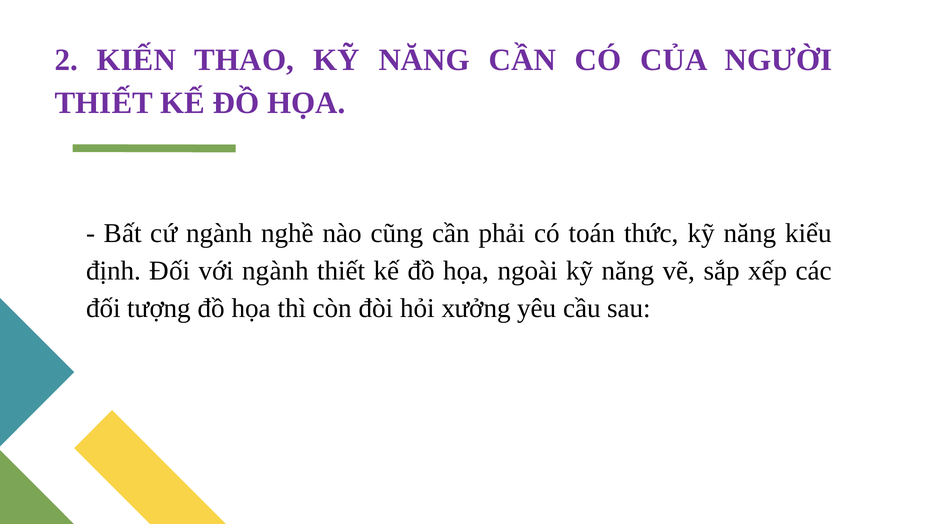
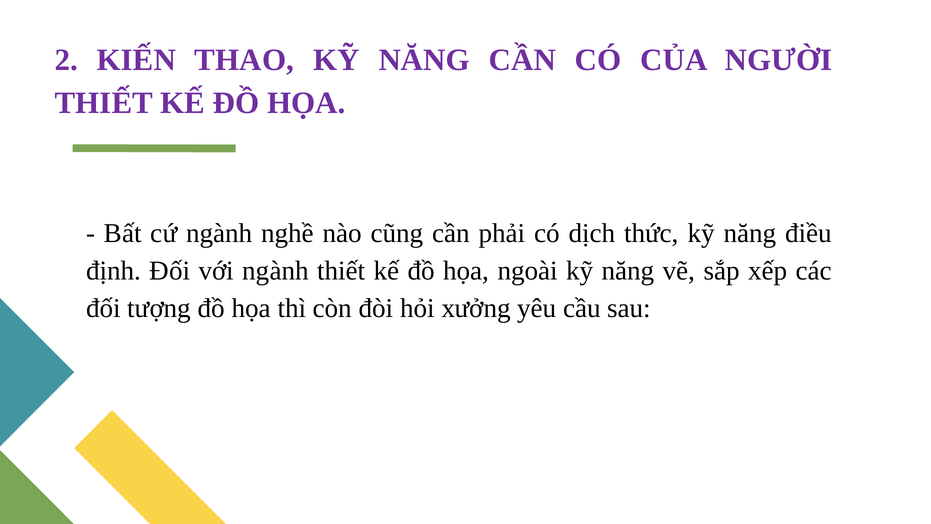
toán: toán -> dịch (592, 233)
kiểu: kiểu -> điều (808, 233)
